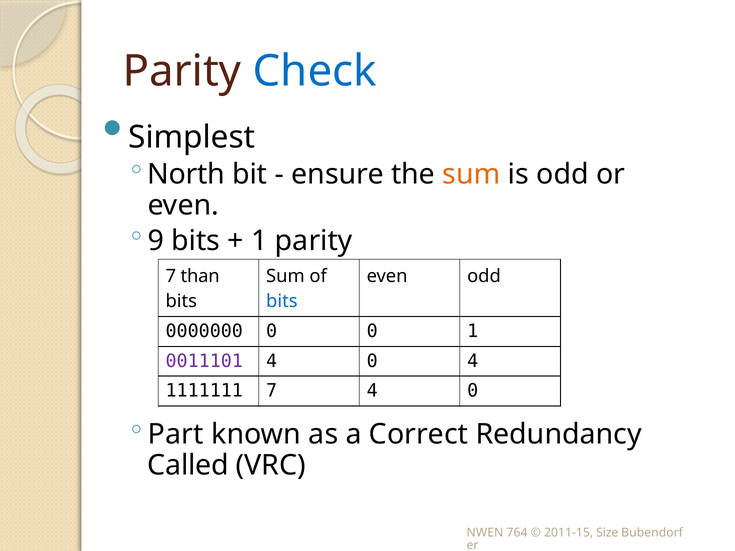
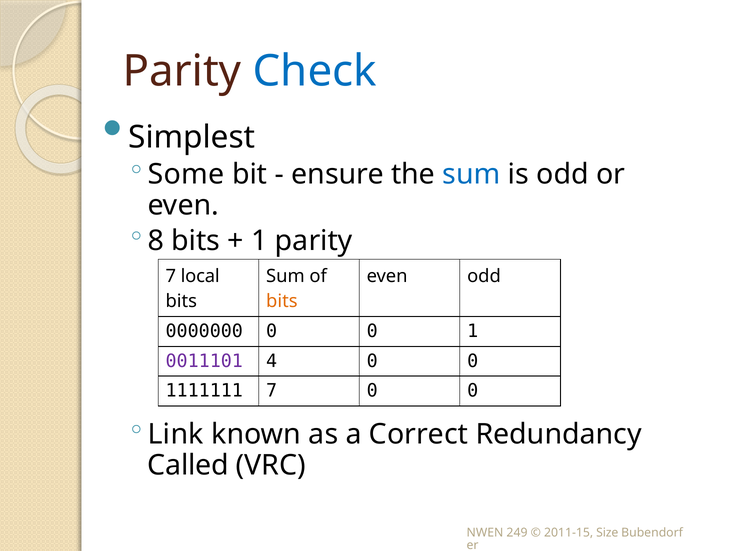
North: North -> Some (186, 174)
sum colour: orange -> blue (472, 174)
9: 9 -> 8 (156, 241)
than: than -> local (200, 277)
bits colour: blue -> orange (282, 302)
4 0 4: 4 -> 0 (473, 361)
7 4: 4 -> 0 (372, 391)
Part: Part -> Link (176, 434)
764: 764 -> 249 (517, 533)
